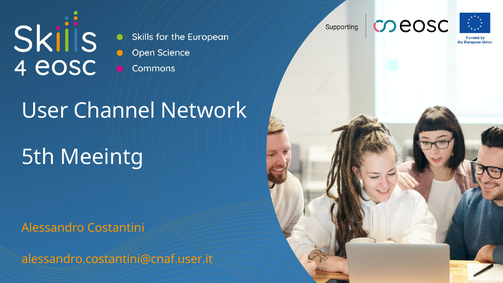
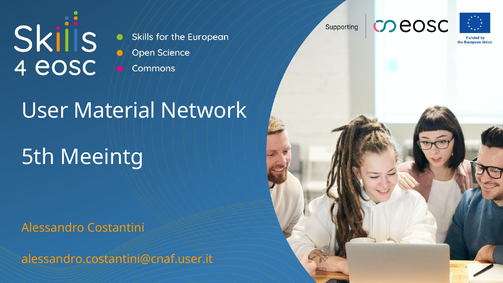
Channel: Channel -> Material (115, 111)
